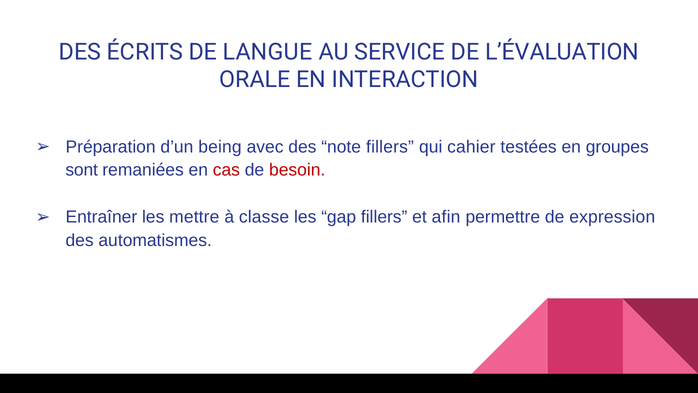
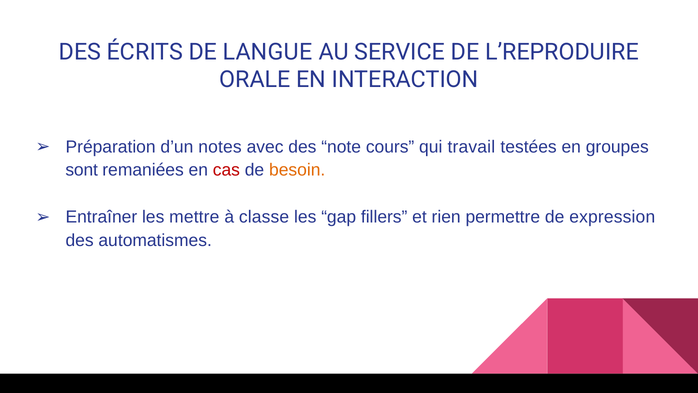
L’ÉVALUATION: L’ÉVALUATION -> L’REPRODUIRE (562, 52)
being: being -> notes (220, 147)
note fillers: fillers -> cours (390, 147)
cahier: cahier -> travail (471, 147)
besoin colour: red -> orange (297, 170)
afin: afin -> rien (446, 217)
